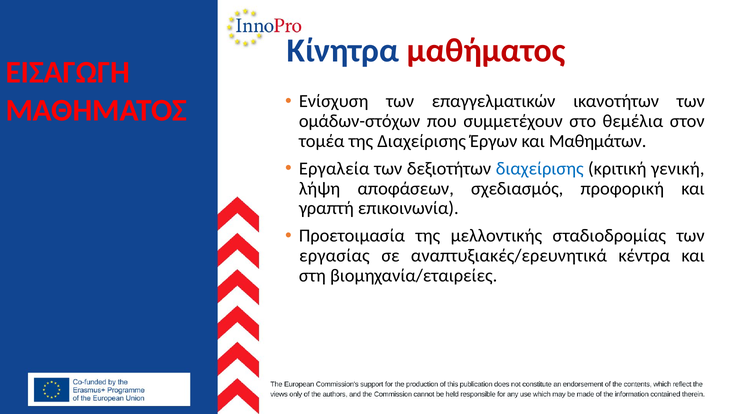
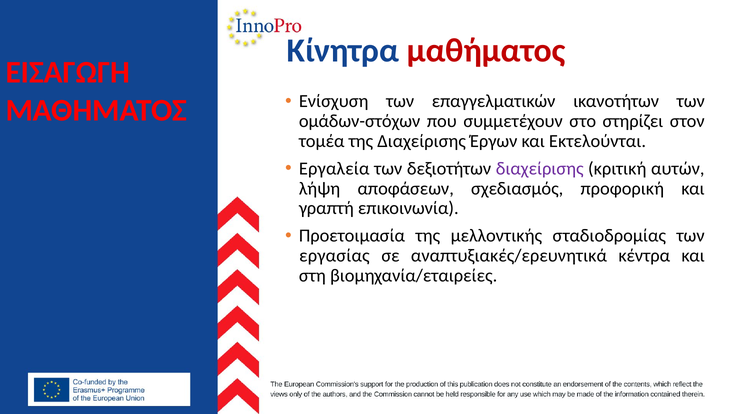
θεμέλια: θεμέλια -> στηρίζει (633, 121)
Μαθημάτων: Μαθημάτων -> Εκτελούνται (598, 141)
διαχείρισης colour: blue -> purple (540, 169)
γενική: γενική -> αυτών (678, 169)
